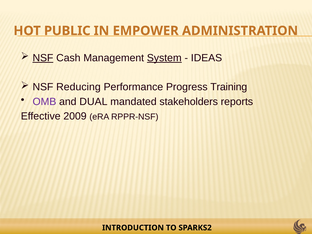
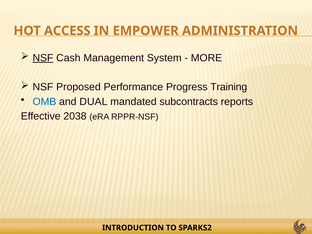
PUBLIC: PUBLIC -> ACCESS (67, 31)
System underline: present -> none (164, 58)
IDEAS: IDEAS -> MORE (206, 58)
Reducing: Reducing -> Proposed (78, 87)
OMB colour: purple -> blue (44, 102)
stakeholders: stakeholders -> subcontracts (189, 102)
2009: 2009 -> 2038 (75, 116)
